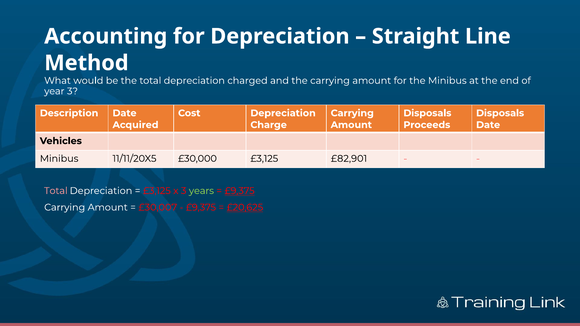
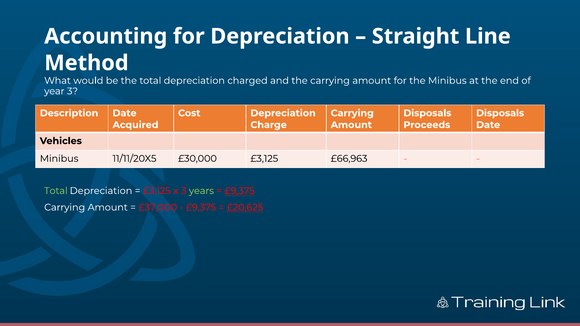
£82,901: £82,901 -> £66,963 (349, 159)
Total colour: pink -> light green (56, 191)
£30,007: £30,007 -> £37,000 (158, 208)
